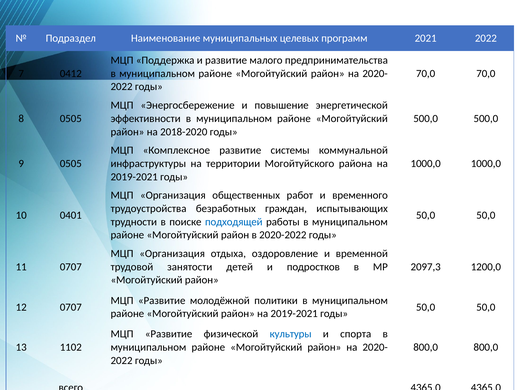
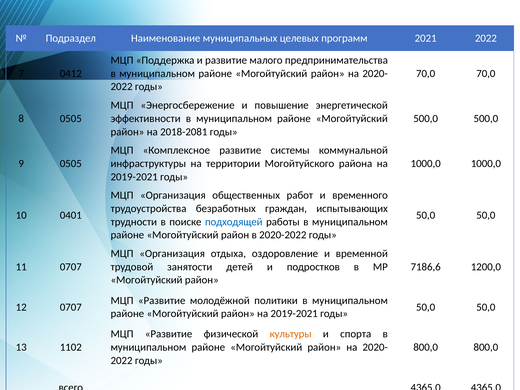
2018-2020: 2018-2020 -> 2018-2081 (184, 132)
2097,3: 2097,3 -> 7186,6 (426, 267)
культуры colour: blue -> orange (291, 334)
